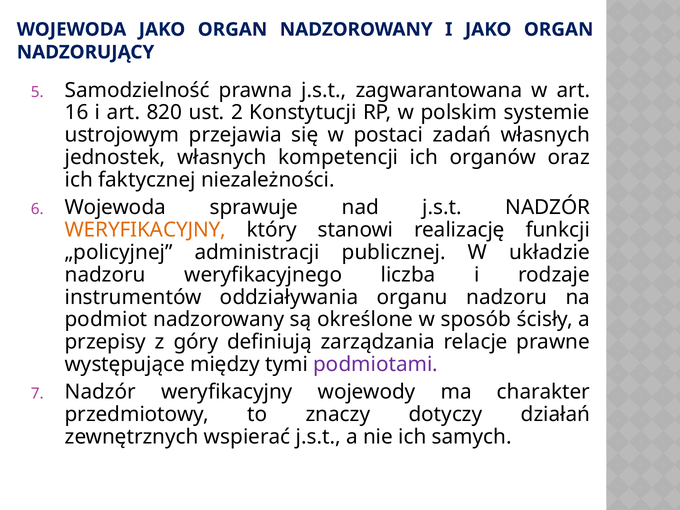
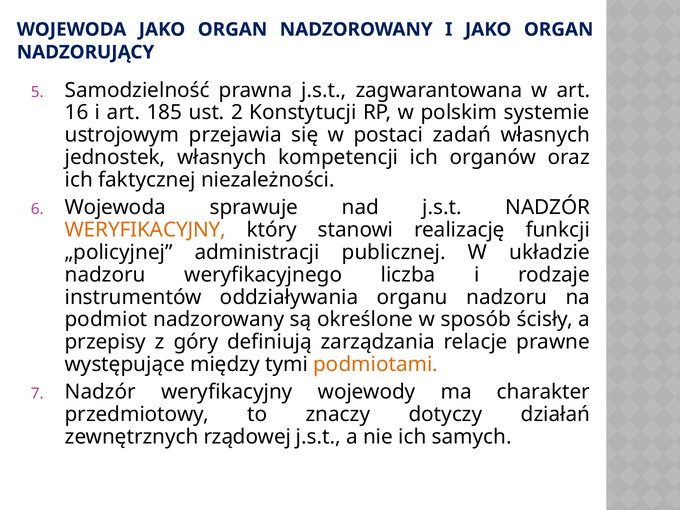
820: 820 -> 185 (164, 113)
podmiotami colour: purple -> orange (376, 364)
wspierać: wspierać -> rządowej (247, 437)
